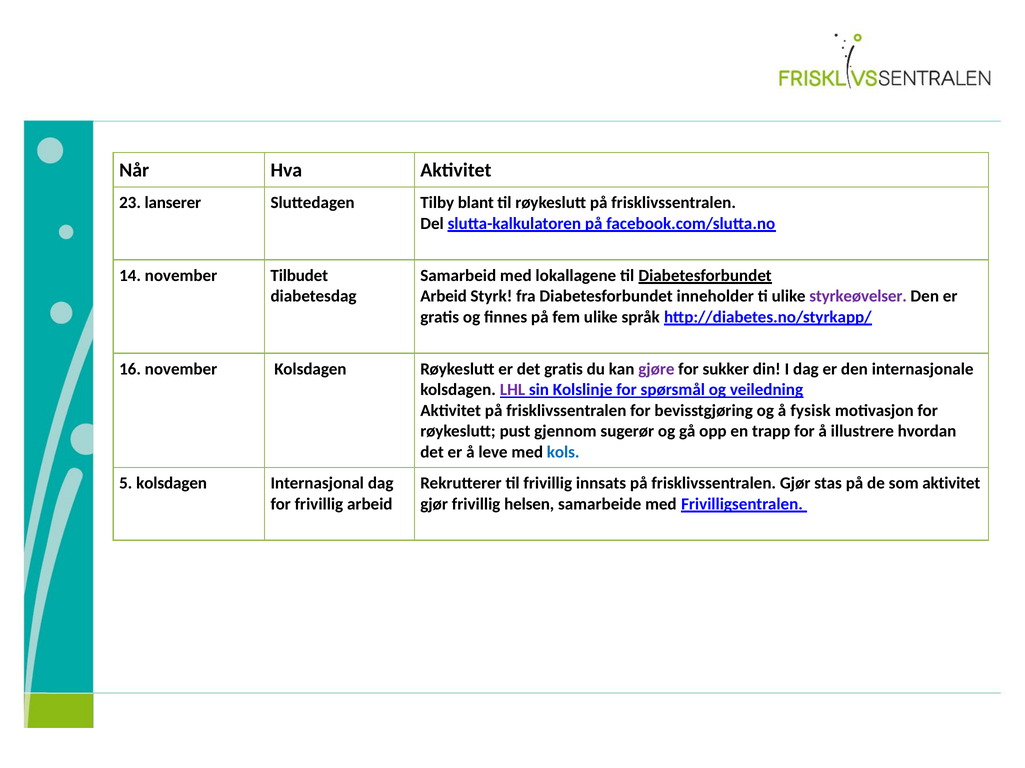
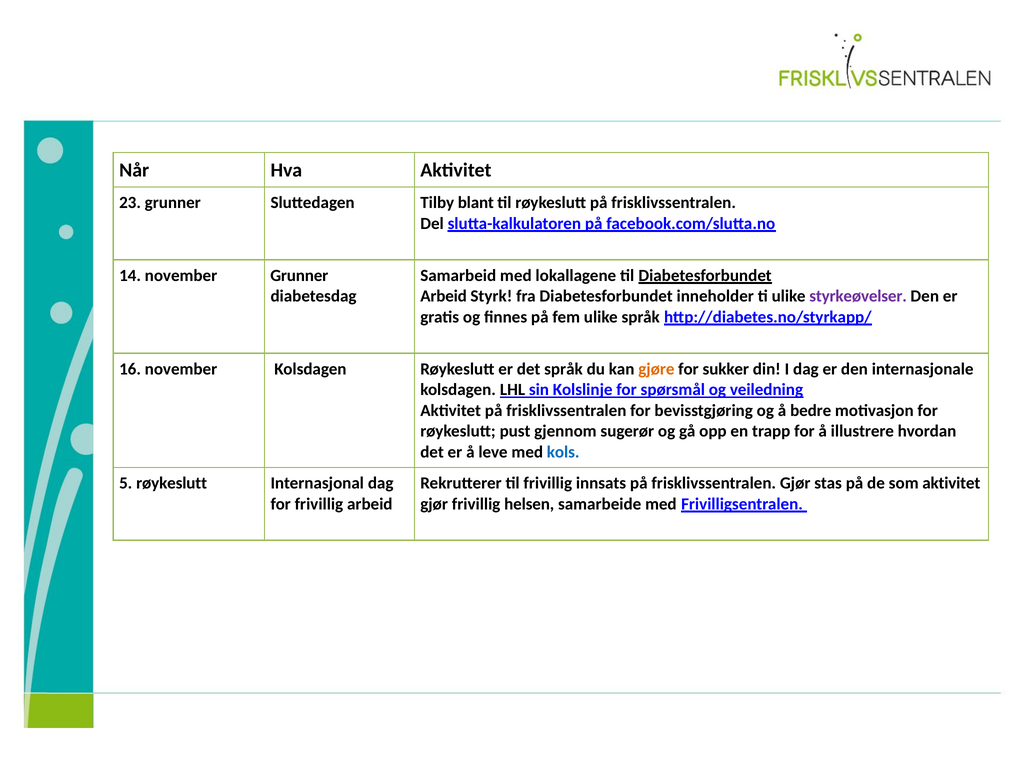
23 lanserer: lanserer -> grunner (173, 203)
november Tilbudet: Tilbudet -> Grunner (299, 276)
det gratis: gratis -> språk (563, 369)
gjøre colour: purple -> orange (656, 369)
LHL colour: purple -> black (513, 390)
fysisk: fysisk -> bedre (811, 411)
5 kolsdagen: kolsdagen -> røykeslutt (172, 484)
